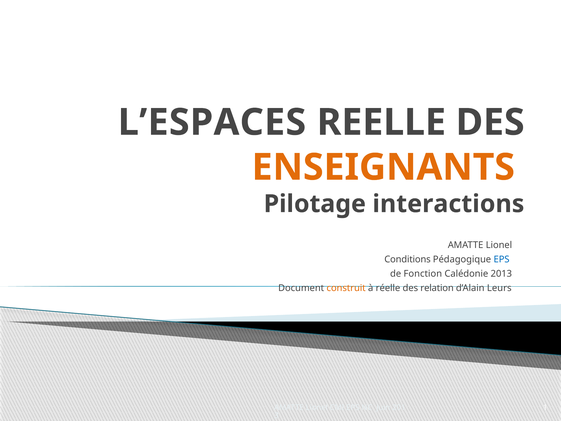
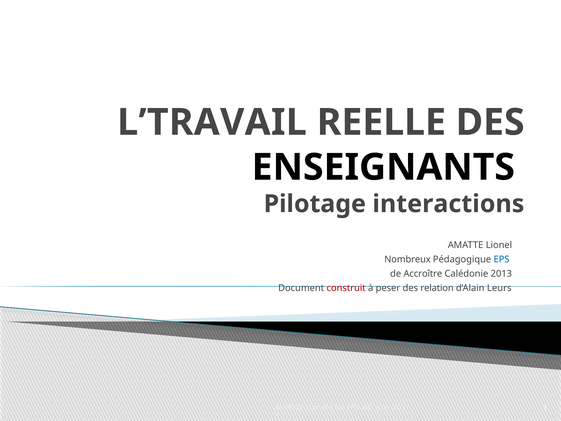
L’ESPACES: L’ESPACES -> L’TRAVAIL (212, 122)
ENSEIGNANTS colour: orange -> black (383, 167)
Conditions: Conditions -> Nombreux (408, 259)
Fonction: Fonction -> Accroître (423, 274)
construit colour: orange -> red (346, 288)
réelle: réelle -> peser (388, 288)
